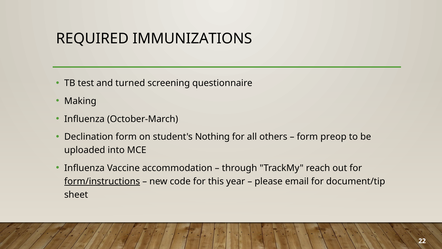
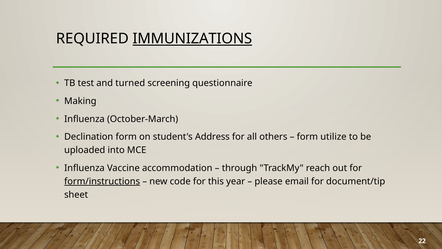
IMMUNIZATIONS underline: none -> present (192, 39)
Nothing: Nothing -> Address (212, 137)
preop: preop -> utilize (333, 137)
